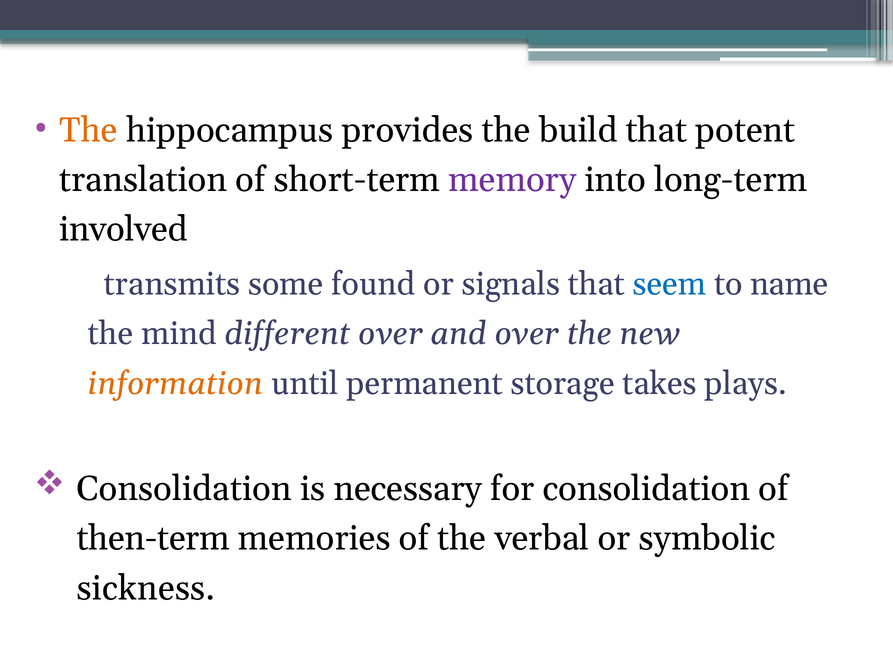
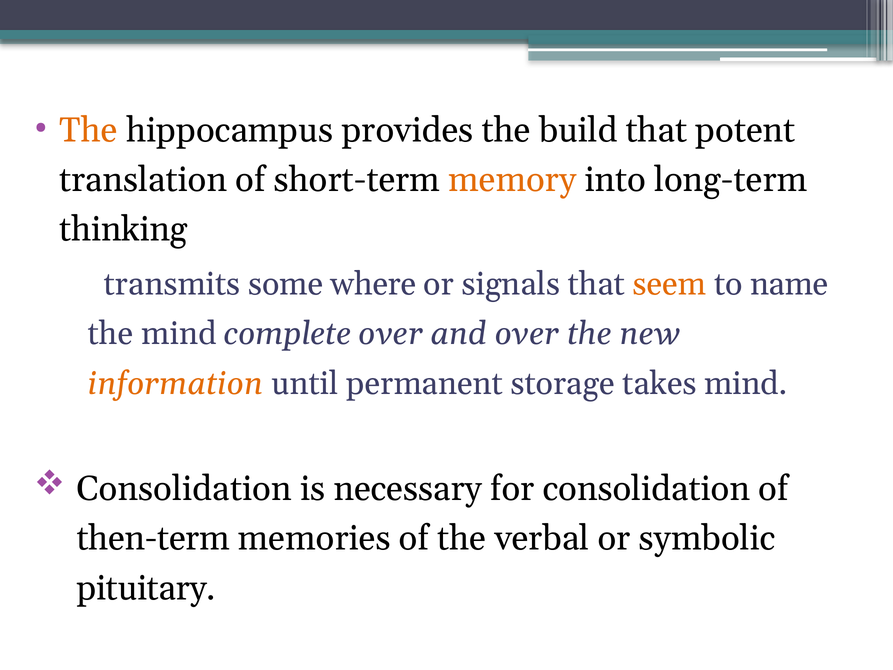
memory colour: purple -> orange (512, 180)
involved: involved -> thinking (123, 229)
found: found -> where (374, 284)
seem colour: blue -> orange (670, 284)
different: different -> complete (288, 334)
takes plays: plays -> mind (746, 383)
sickness: sickness -> pituitary (146, 588)
